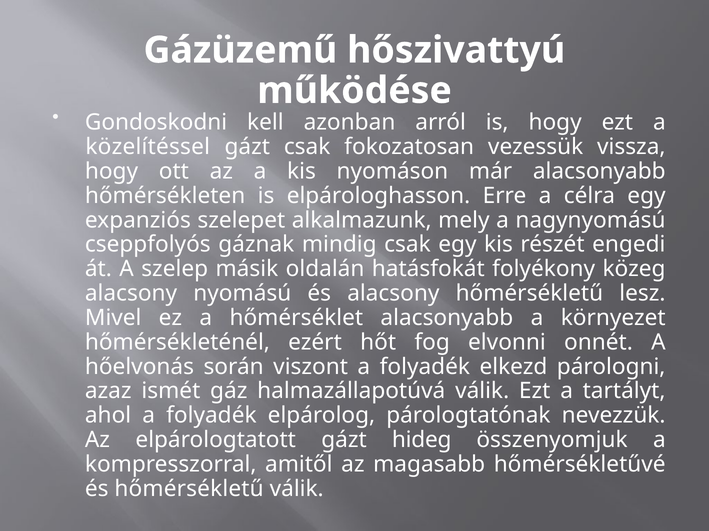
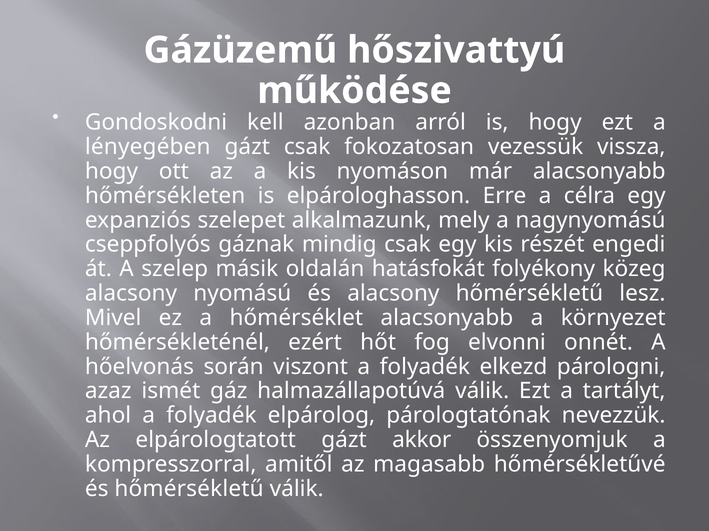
közelítéssel: közelítéssel -> lényegében (148, 147)
hideg: hideg -> akkor (422, 440)
